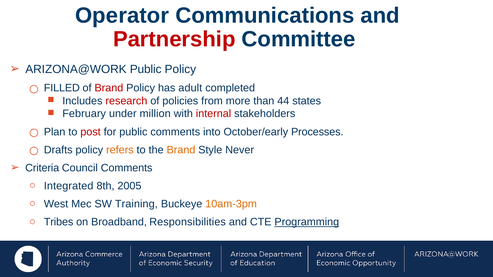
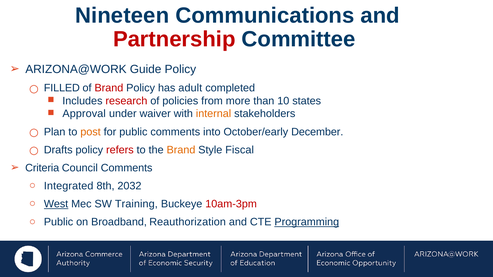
Operator: Operator -> Nineteen (122, 16)
ARIZONA@WORK Public: Public -> Guide (146, 69)
44: 44 -> 10 (283, 101)
February: February -> Approval (84, 114)
million: million -> waiver (155, 114)
internal colour: red -> orange (214, 114)
post colour: red -> orange (91, 132)
Processes: Processes -> December (317, 132)
refers colour: orange -> red (120, 150)
Never: Never -> Fiscal (240, 150)
2005: 2005 -> 2032 (129, 186)
West underline: none -> present (56, 204)
10am-3pm colour: orange -> red (231, 204)
Tribes: Tribes -> Public (59, 222)
Responsibilities: Responsibilities -> Reauthorization (188, 222)
